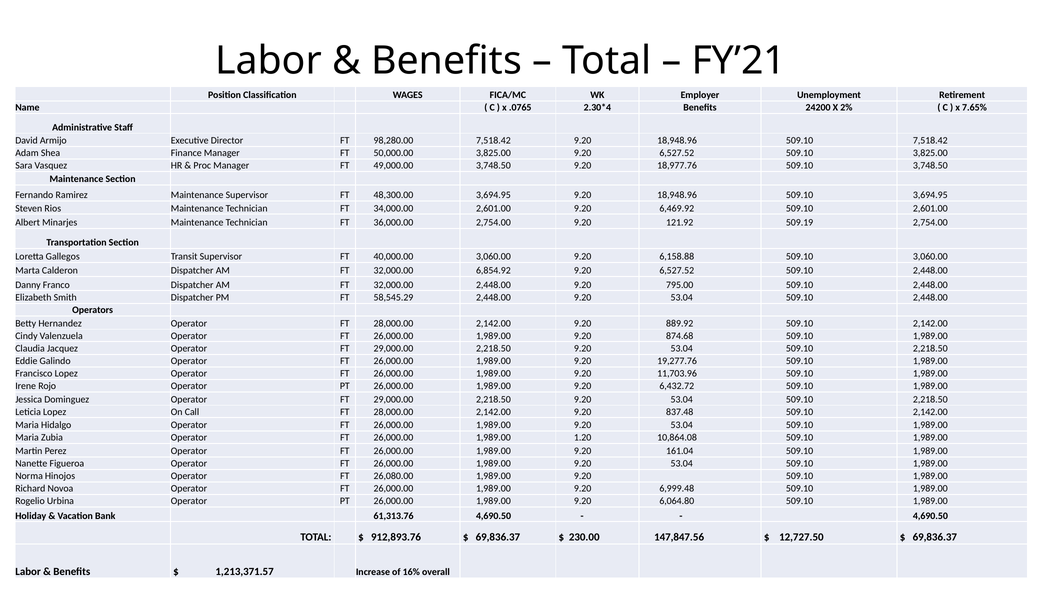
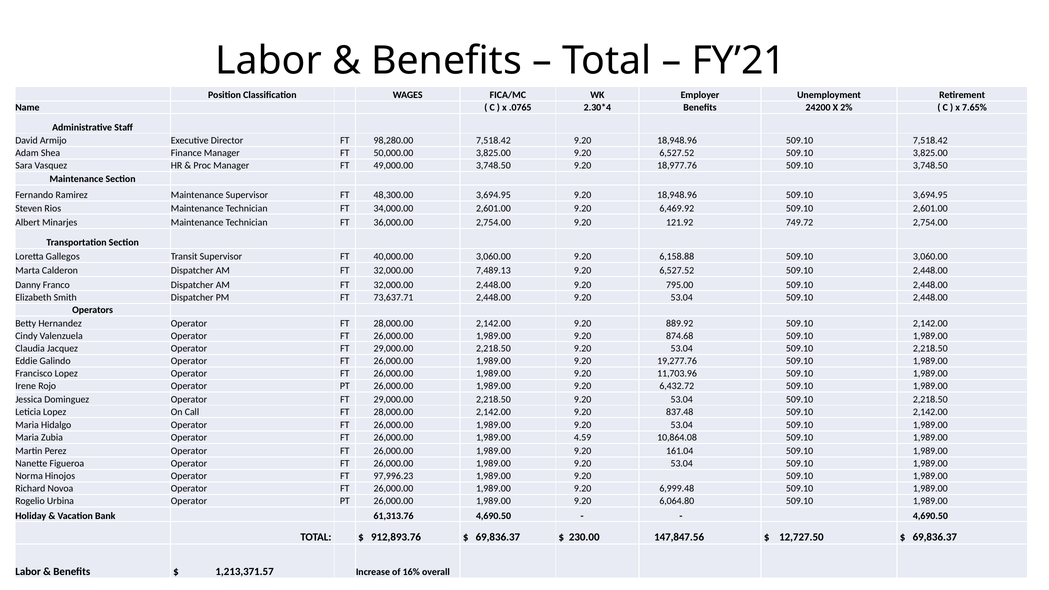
509.19: 509.19 -> 749.72 (800, 223)
6,854.92: 6,854.92 -> 7,489.13 (493, 270)
58,545.29: 58,545.29 -> 73,637.71 (393, 297)
1.20: 1.20 -> 4.59 (583, 438)
26,080.00: 26,080.00 -> 97,996.23 (393, 476)
